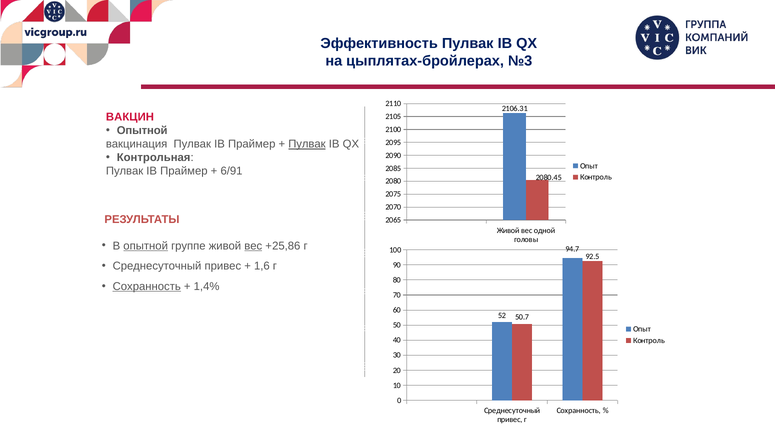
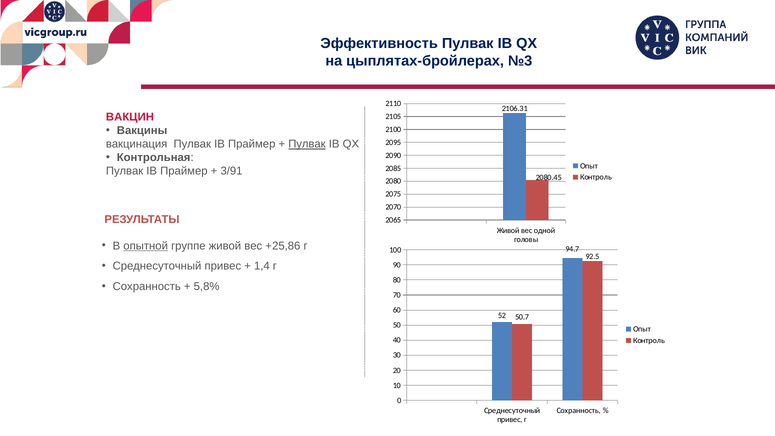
Опытной: Опытной -> Вакцины (142, 131)
6/91: 6/91 -> 3/91 (232, 171)
вес underline: present -> none (253, 246)
1,6: 1,6 -> 1,4 (262, 266)
Сохранность underline: present -> none (147, 286)
1,4%: 1,4% -> 5,8% (207, 286)
